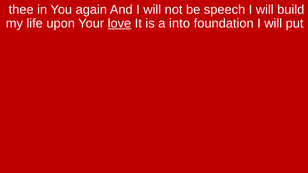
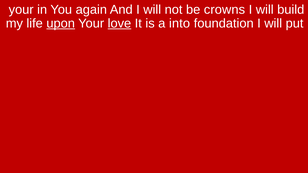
thee: thee -> your (21, 10)
speech: speech -> crowns (224, 10)
upon underline: none -> present (61, 23)
